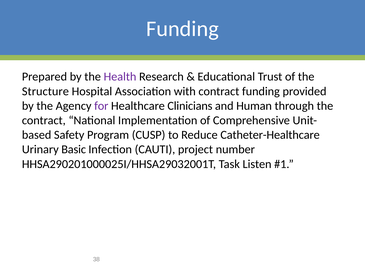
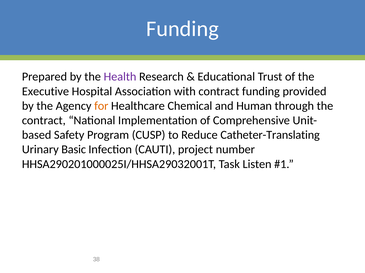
Structure: Structure -> Executive (45, 92)
for colour: purple -> orange (101, 106)
Clinicians: Clinicians -> Chemical (190, 106)
Catheter-Healthcare: Catheter-Healthcare -> Catheter-Translating (270, 135)
